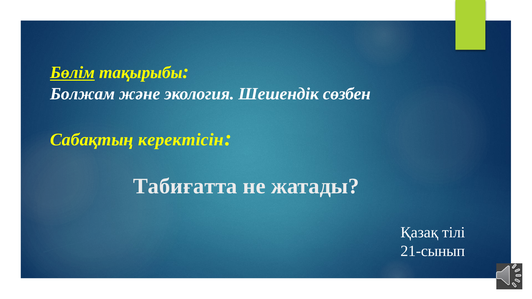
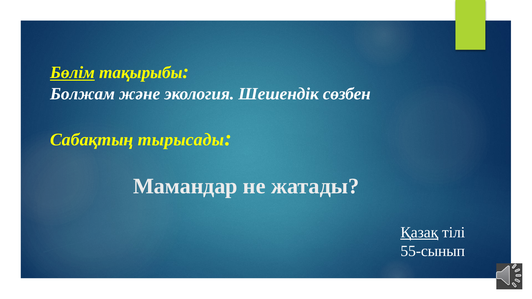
керектісін: керектісін -> тырысады (181, 140)
Табиғатта: Табиғатта -> Мамандар (185, 186)
Қазақ underline: none -> present (419, 233)
21-сынып: 21-сынып -> 55-сынып (433, 251)
